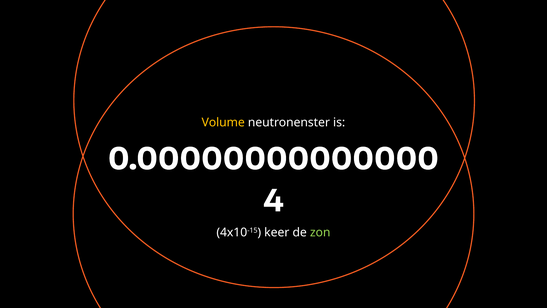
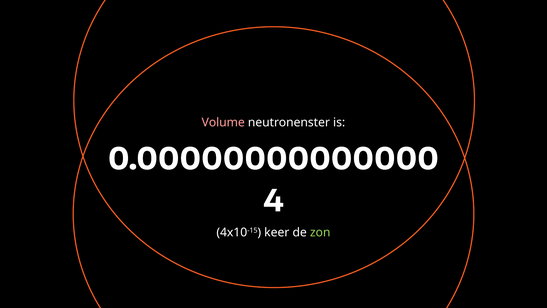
Volume colour: yellow -> pink (223, 122)
